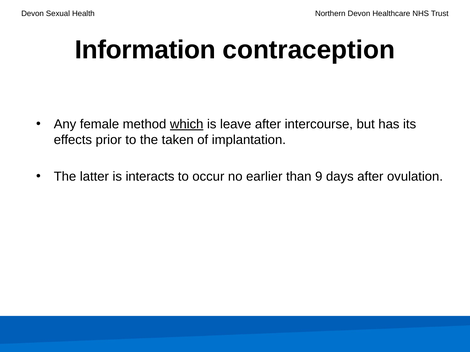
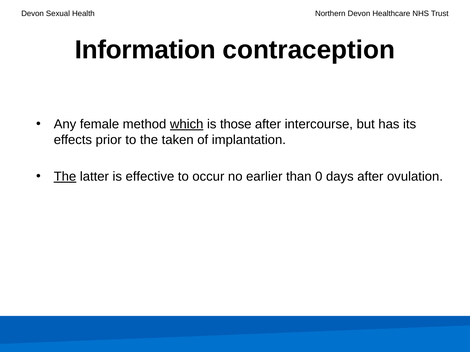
leave: leave -> those (236, 124)
The underline: none -> present (65, 177)
interacts: interacts -> effective (150, 177)
9: 9 -> 0 (319, 177)
